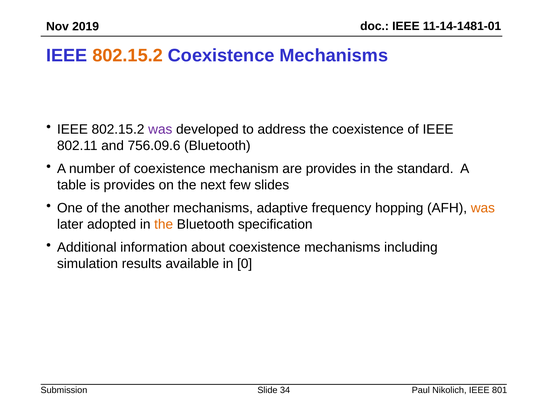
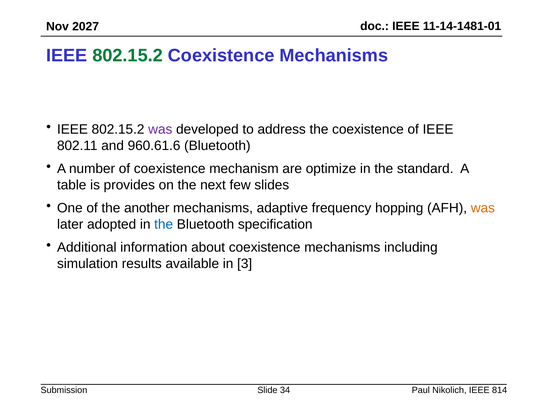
2019: 2019 -> 2027 (86, 26)
802.15.2 colour: orange -> green (128, 56)
756.09.6: 756.09.6 -> 960.61.6 (154, 146)
are provides: provides -> optimize (331, 169)
the colour: orange -> blue (164, 225)
0: 0 -> 3 (245, 264)
801: 801 -> 814 (500, 391)
